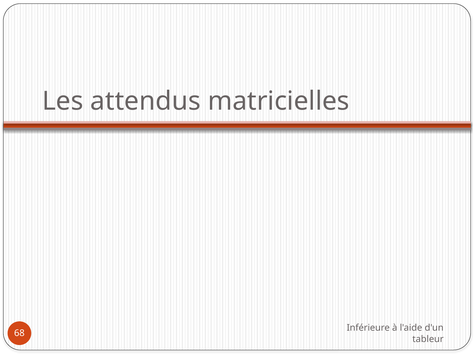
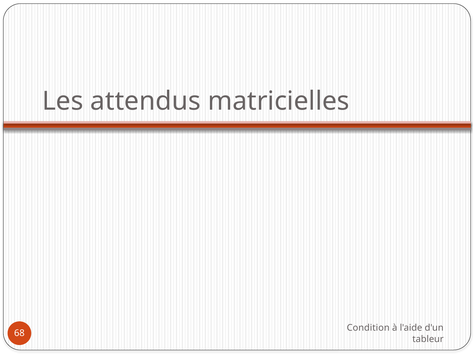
Inférieure: Inférieure -> Condition (368, 328)
